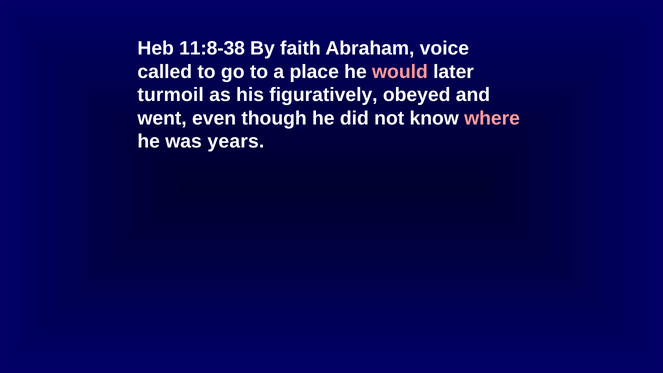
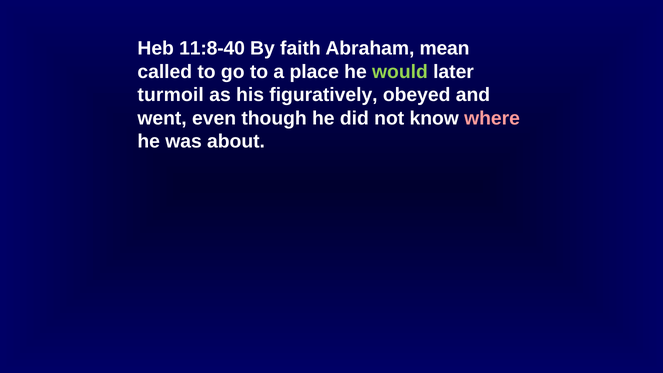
11:8-38: 11:8-38 -> 11:8-40 (212, 49)
voice: voice -> mean (445, 49)
would colour: pink -> light green (400, 72)
years: years -> about (236, 141)
